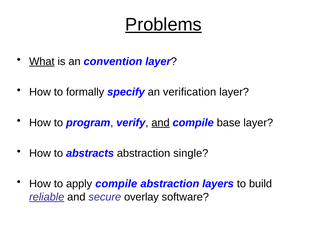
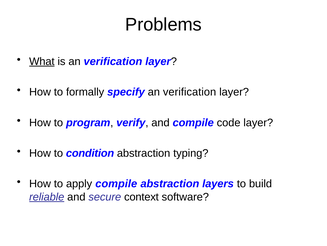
Problems underline: present -> none (163, 24)
is an convention: convention -> verification (113, 61)
and underline: present -> none (161, 122)
base: base -> code (229, 122)
abstracts: abstracts -> condition (90, 153)
single: single -> typing (191, 153)
overlay: overlay -> context (141, 196)
